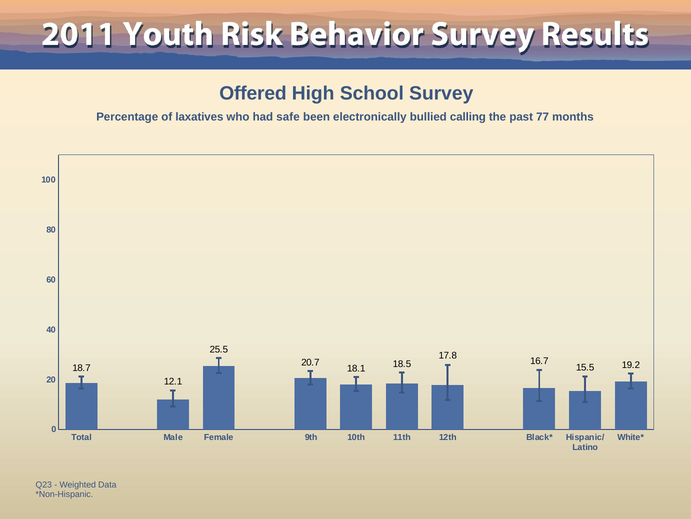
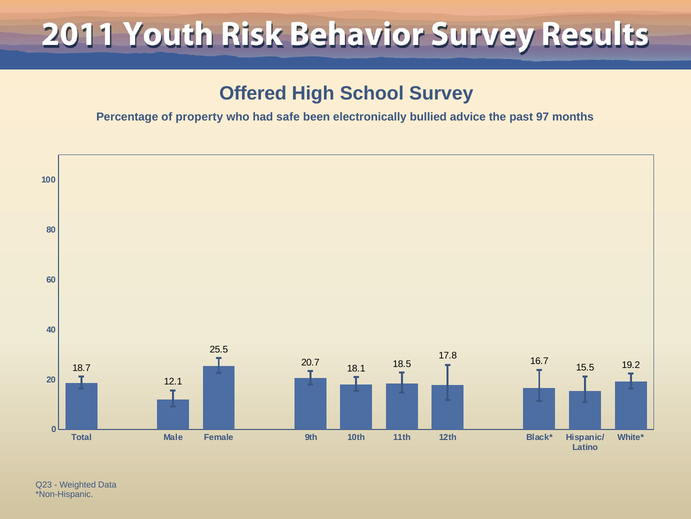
laxatives: laxatives -> property (199, 117)
calling: calling -> advice (468, 117)
77: 77 -> 97 (543, 117)
